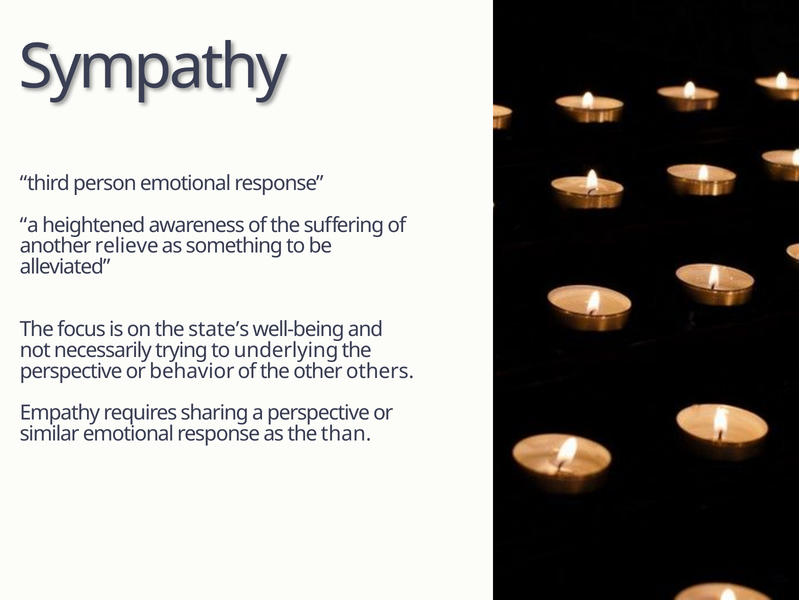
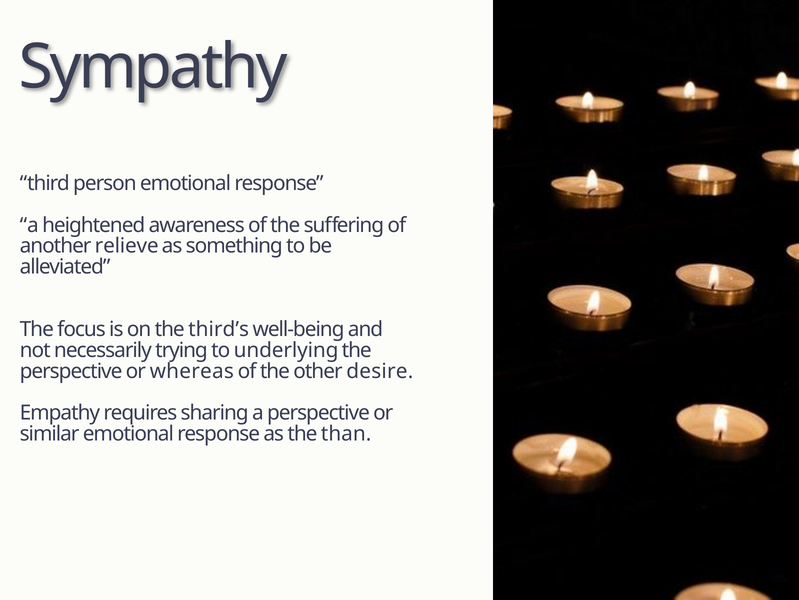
state’s: state’s -> third’s (219, 329)
behavior: behavior -> whereas (192, 371)
others: others -> desire (380, 371)
